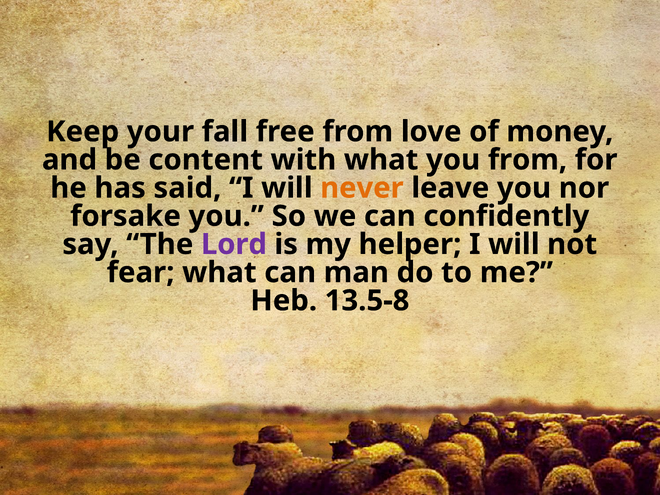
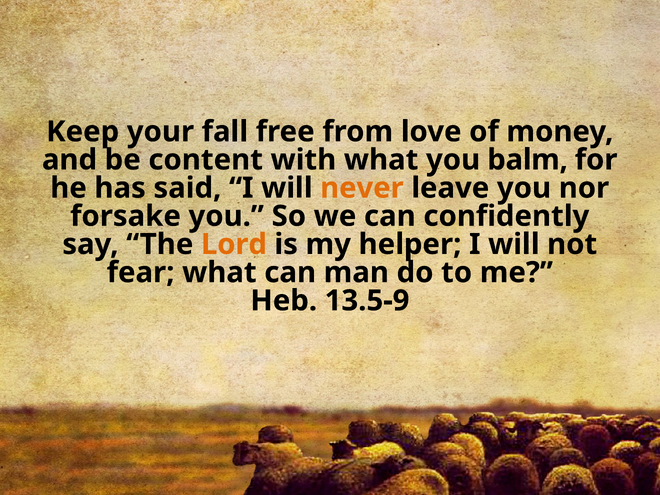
you from: from -> balm (528, 160)
Lord colour: purple -> orange (234, 244)
13.5-8: 13.5-8 -> 13.5-9 (367, 301)
